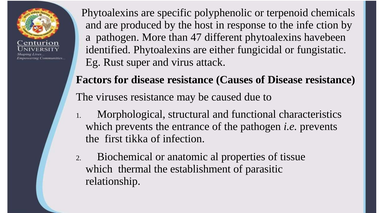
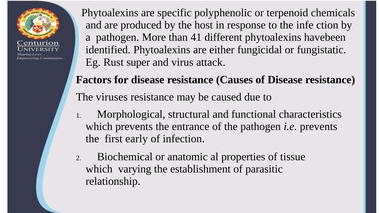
47: 47 -> 41 (196, 37)
tikka: tikka -> early (137, 139)
thermal: thermal -> varying (135, 169)
